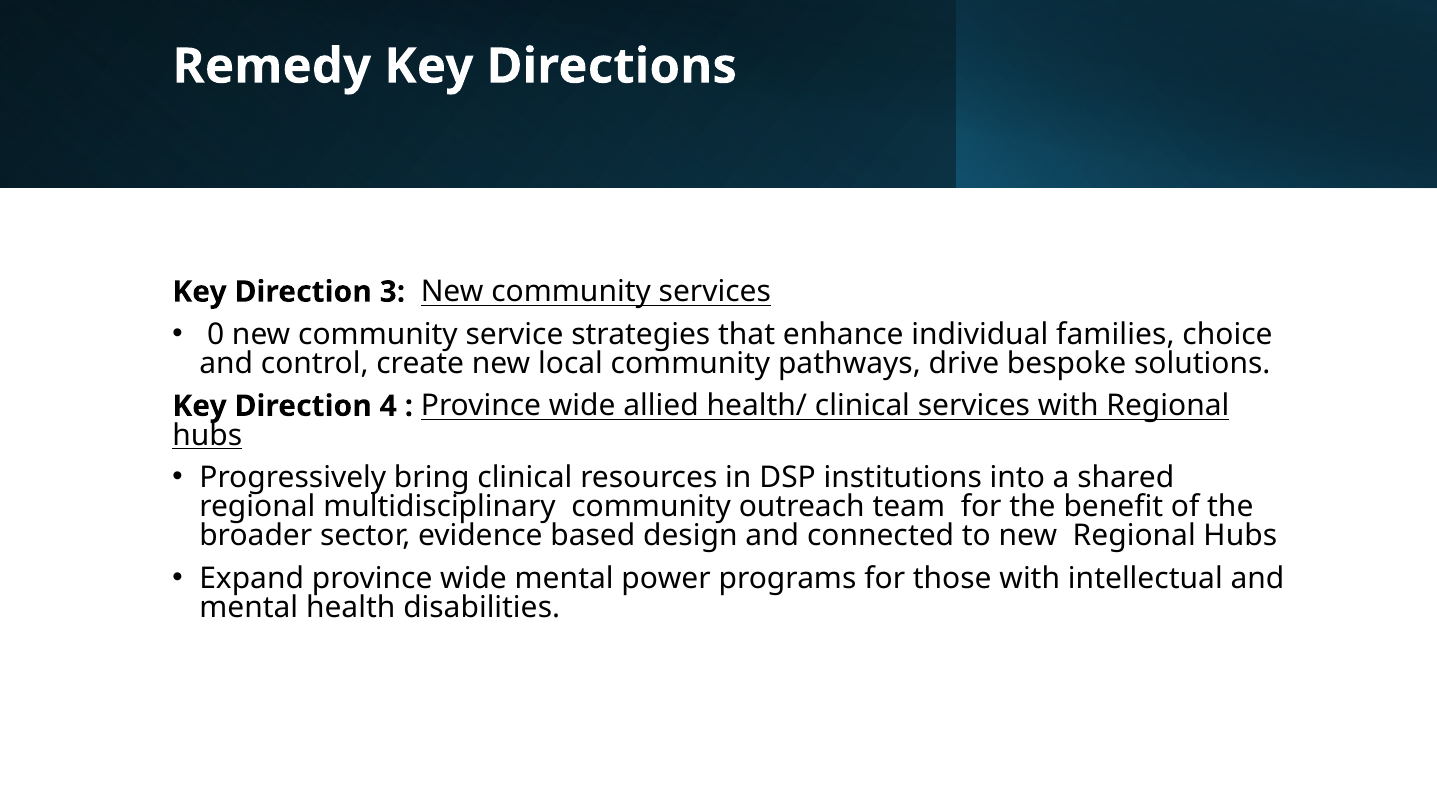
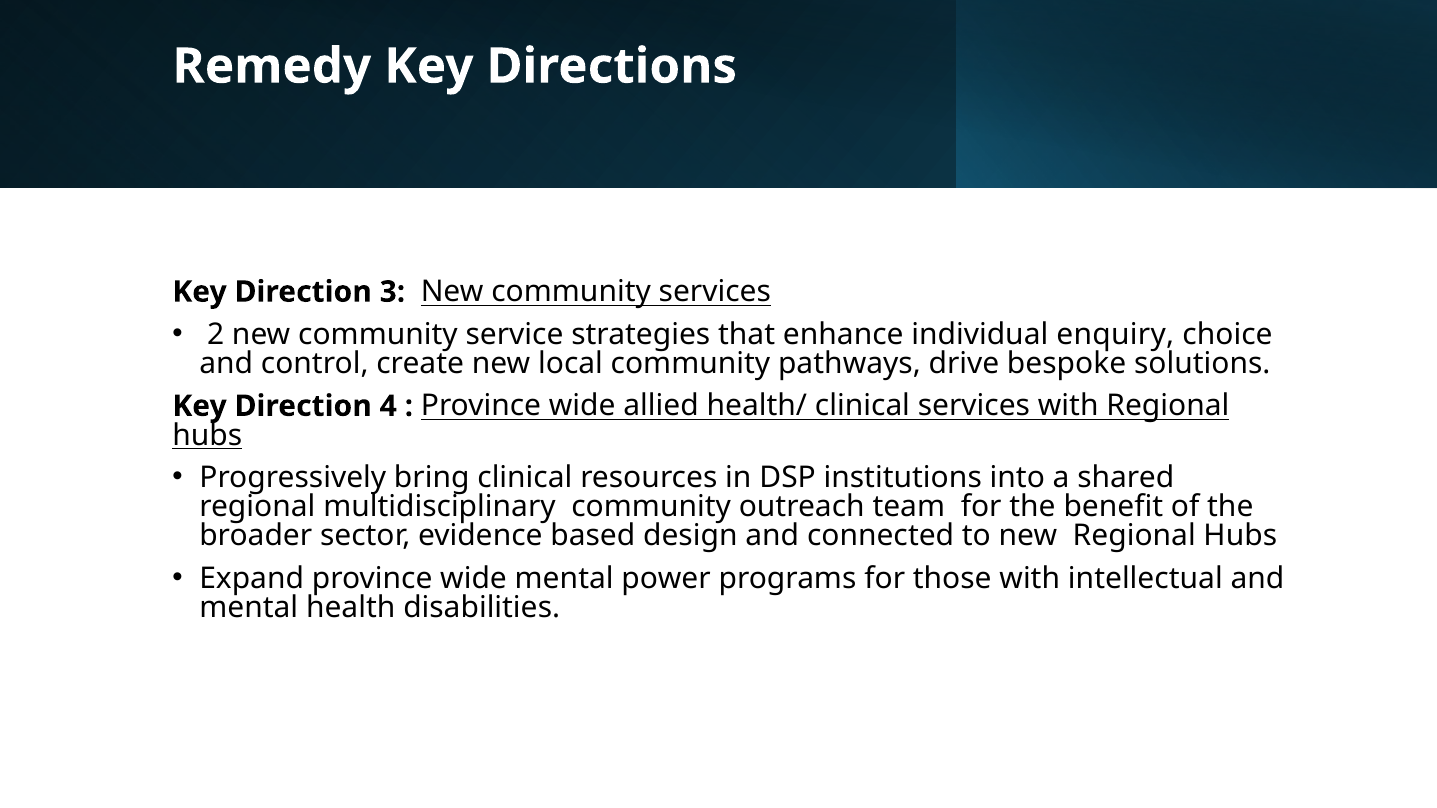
0: 0 -> 2 (216, 335)
families: families -> enquiry (1115, 335)
